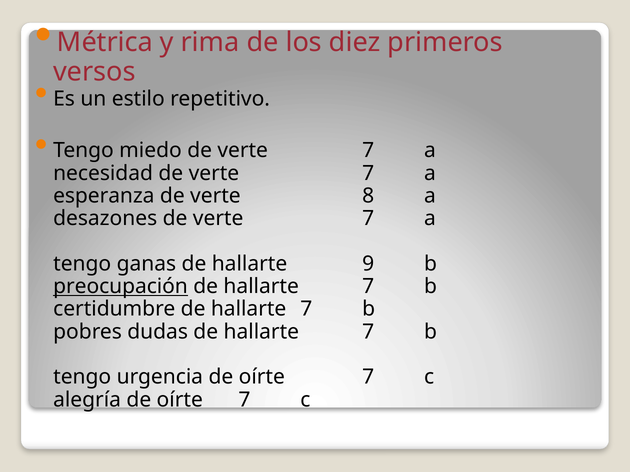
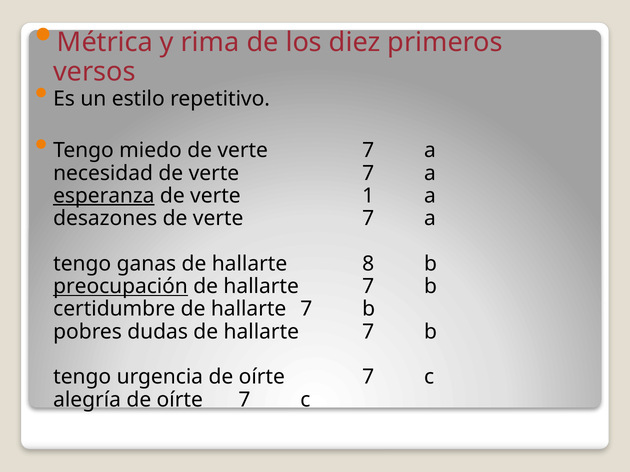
esperanza underline: none -> present (104, 196)
8: 8 -> 1 (368, 196)
9: 9 -> 8 (368, 264)
